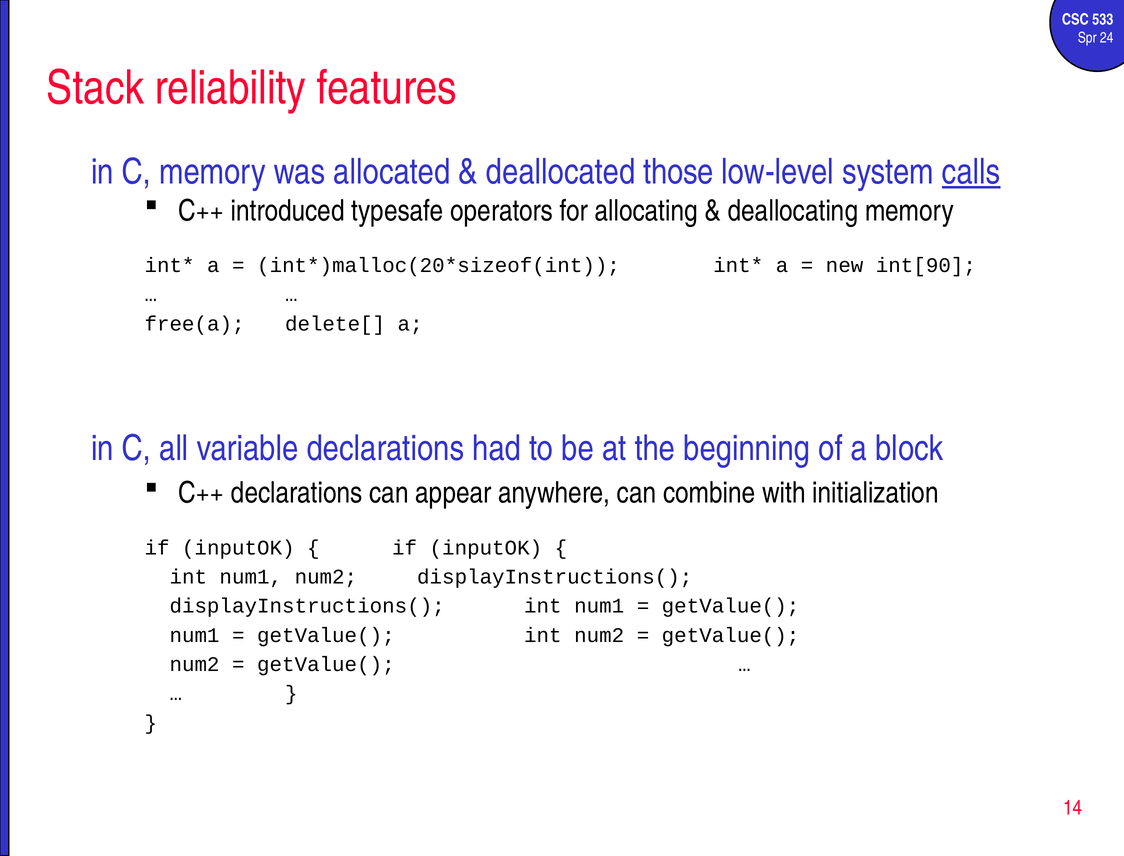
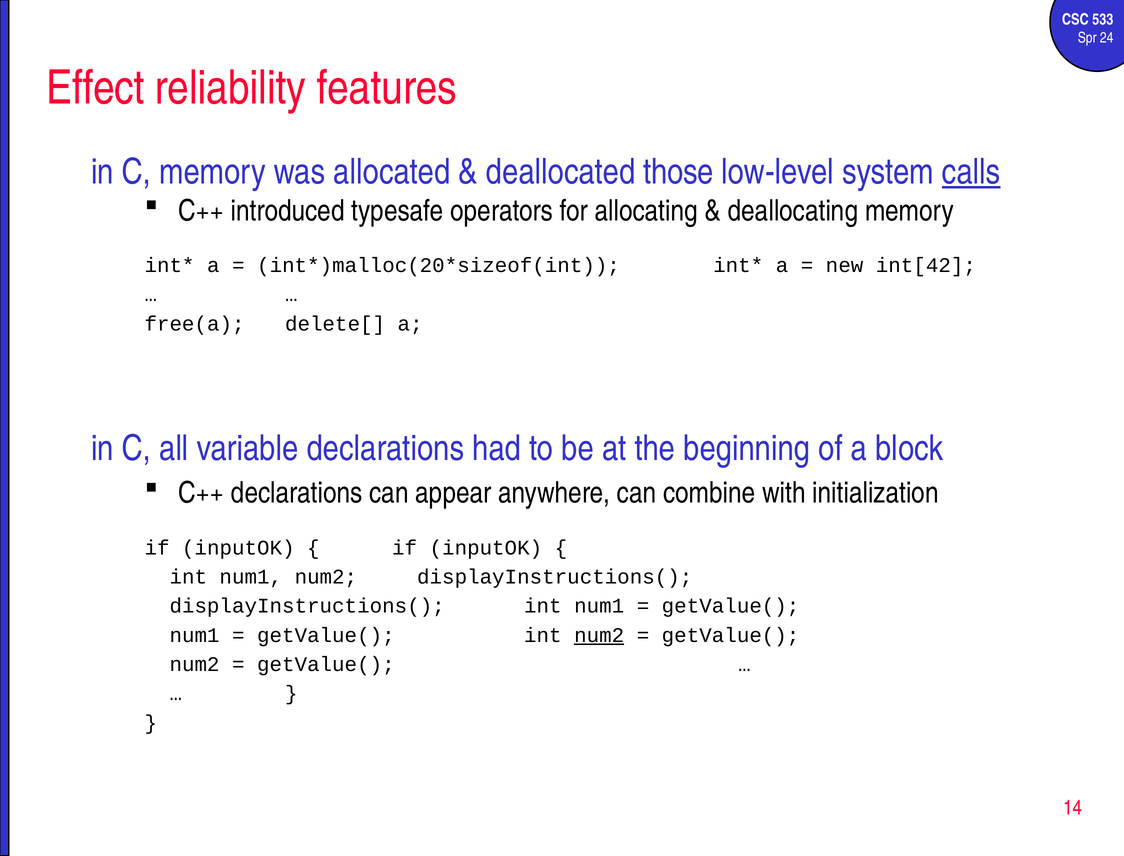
Stack: Stack -> Effect (95, 88)
int[90: int[90 -> int[42 (926, 266)
num2 underline: none -> present (599, 636)
